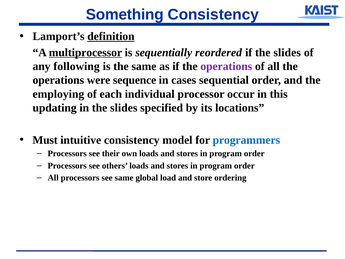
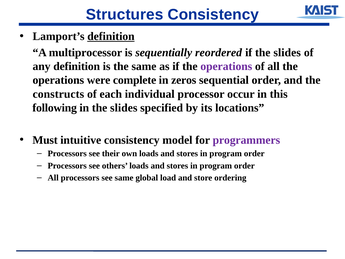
Something: Something -> Structures (125, 15)
multiprocessor underline: present -> none (85, 52)
any following: following -> definition (77, 66)
sequence: sequence -> complete (135, 80)
cases: cases -> zeros (184, 80)
employing: employing -> constructs (58, 94)
updating: updating -> following (55, 108)
programmers colour: blue -> purple (246, 140)
